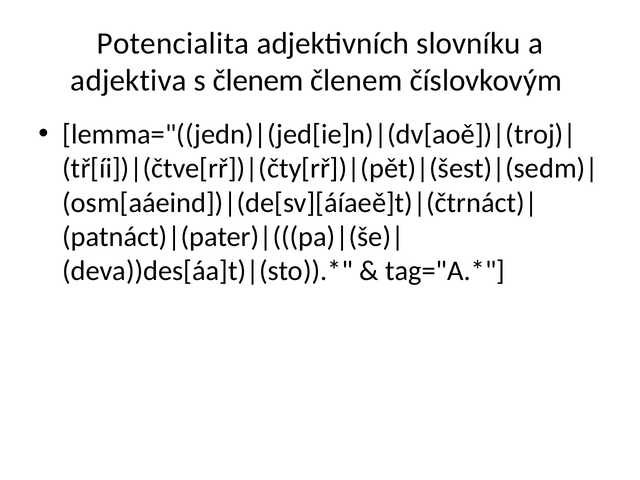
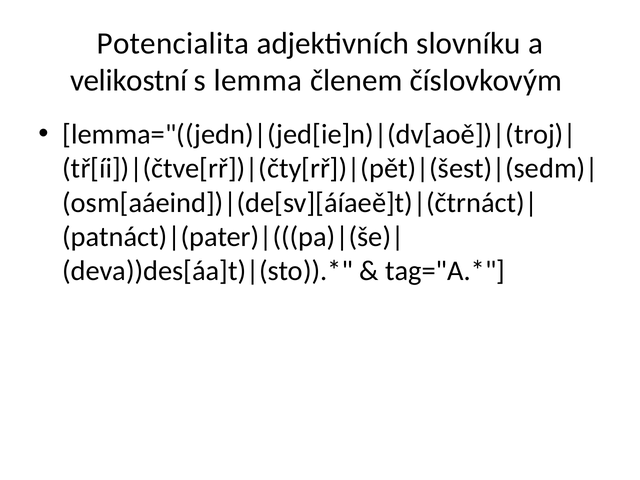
adjektiva: adjektiva -> velikostní (129, 81)
s členem: členem -> lemma (258, 81)
